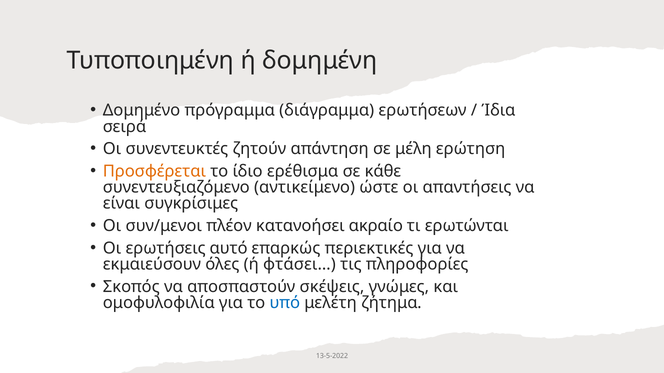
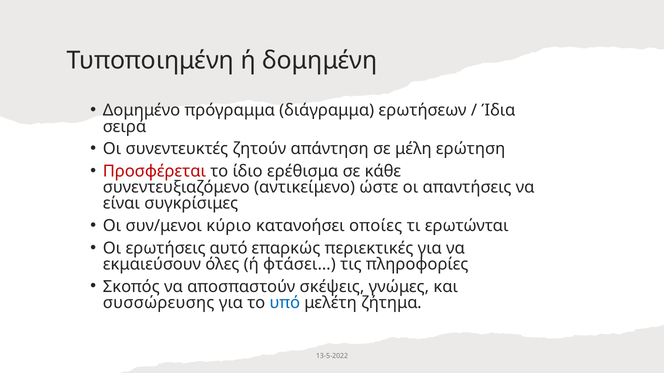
Προσφέρεται colour: orange -> red (154, 172)
πλέον: πλέον -> κύριο (229, 226)
ακραίο: ακραίο -> οποίες (376, 226)
ομοφυλοφιλία: ομοφυλοφιλία -> συσσώρευσης (159, 303)
